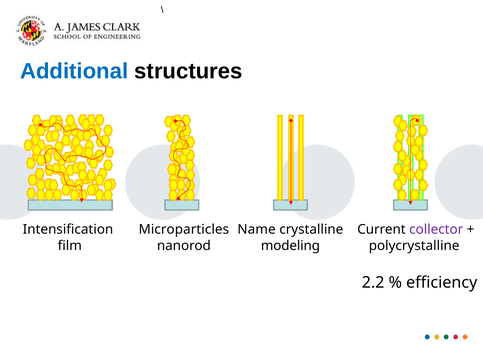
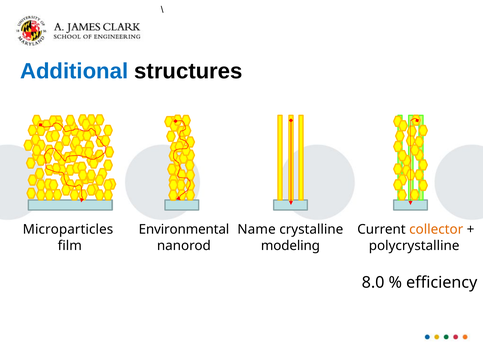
Intensification: Intensification -> Microparticles (68, 230)
Microparticles: Microparticles -> Environmental (184, 230)
collector colour: purple -> orange (436, 230)
2.2: 2.2 -> 8.0 (373, 283)
